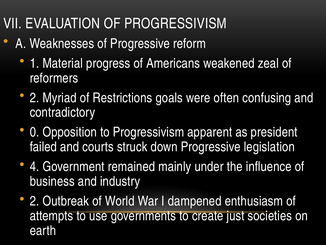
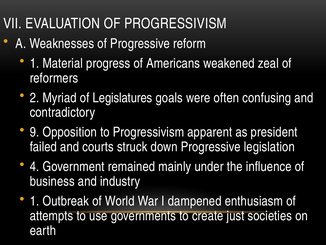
Restrictions: Restrictions -> Legislatures (123, 98)
0: 0 -> 9 (34, 132)
2: 2 -> 1 (34, 201)
